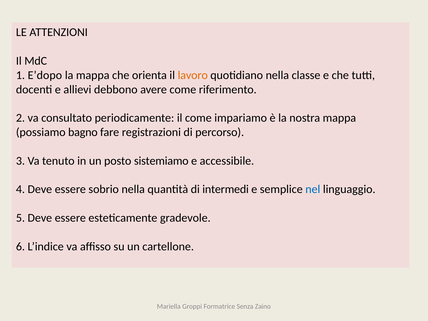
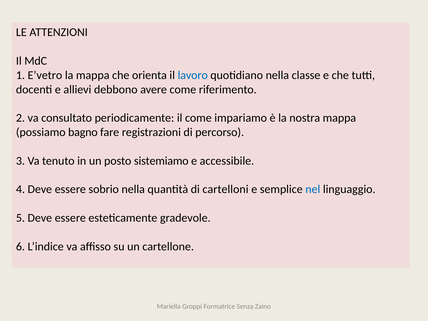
E’dopo: E’dopo -> E’vetro (45, 75)
lavoro colour: orange -> blue (193, 75)
intermedi: intermedi -> cartelloni (225, 189)
